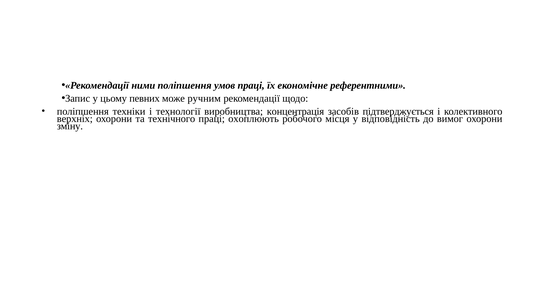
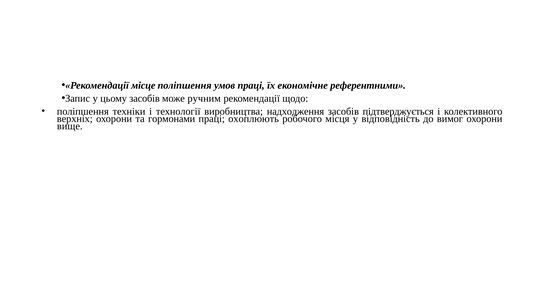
ними: ними -> місце (143, 86)
цьому певних: певних -> засобів (145, 99)
концентрація: концентрація -> надходження (295, 112)
технічного: технічного -> гормонами (172, 119)
зміну: зміну -> вище (70, 126)
